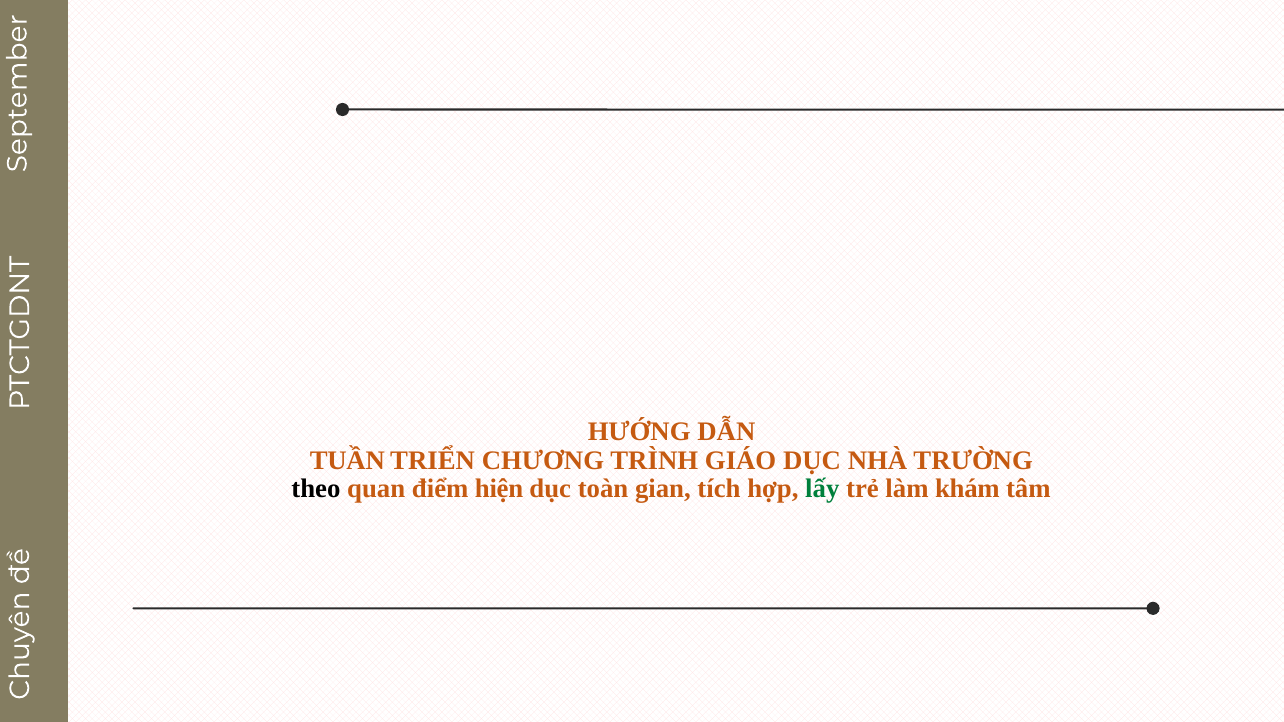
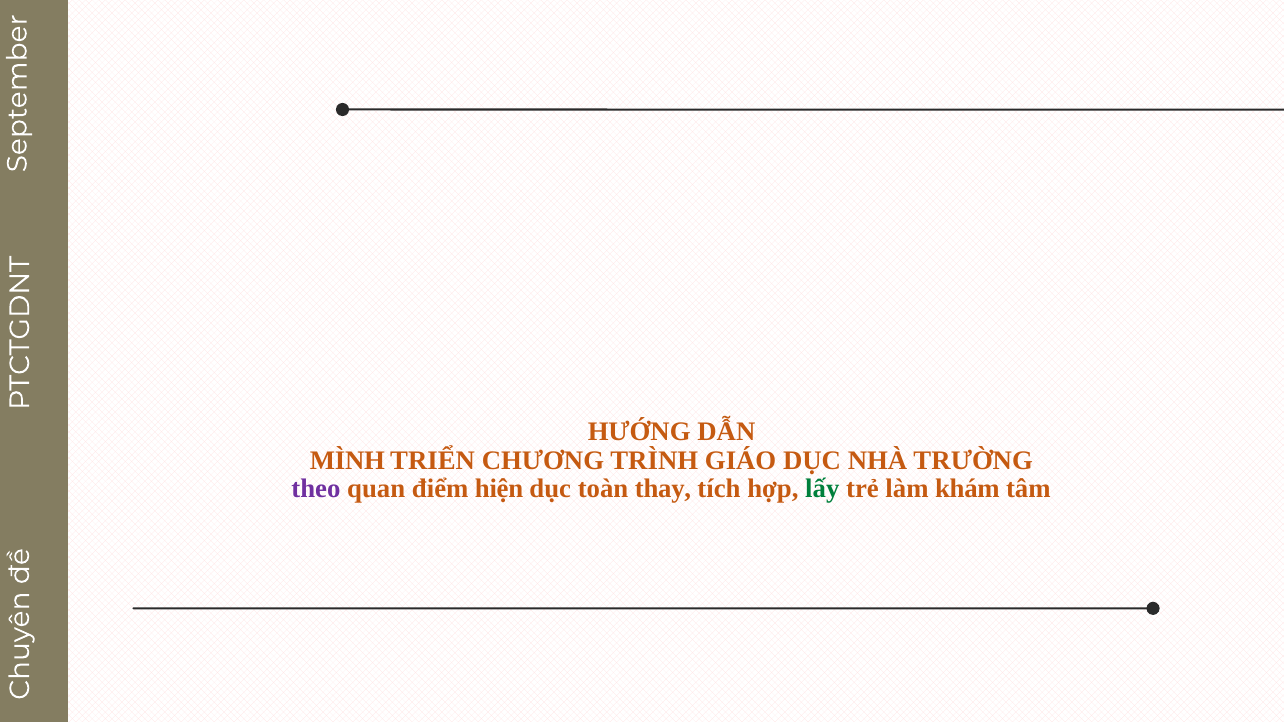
TUẦN: TUẦN -> MÌNH (347, 460)
theo colour: black -> purple (316, 489)
gian: gian -> thay (663, 489)
